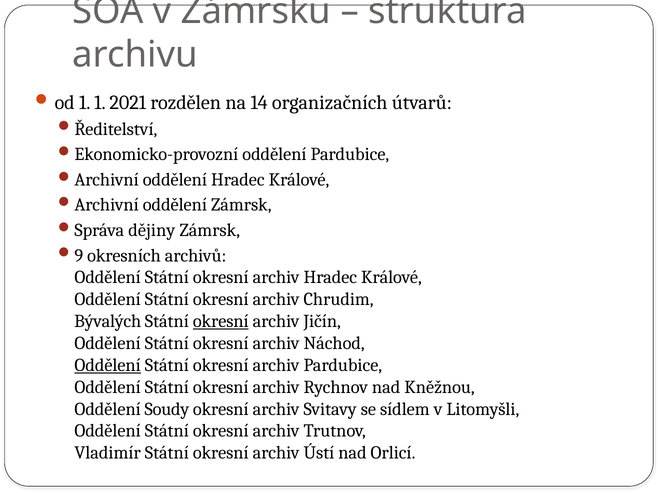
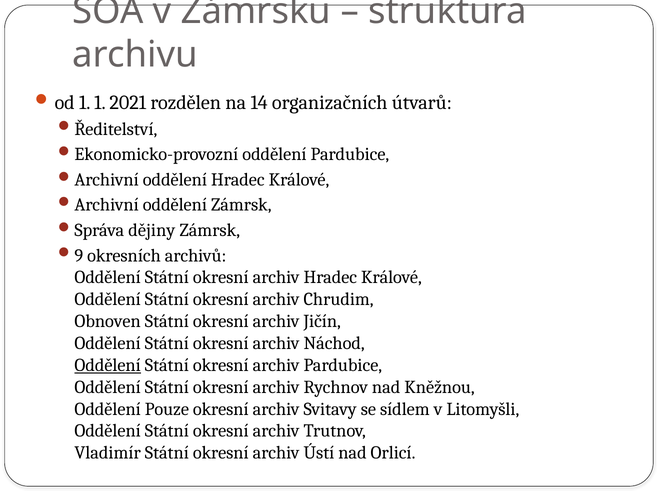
Bývalých: Bývalých -> Obnoven (108, 322)
okresní underline: present -> none (221, 322)
Soudy: Soudy -> Pouze (167, 409)
